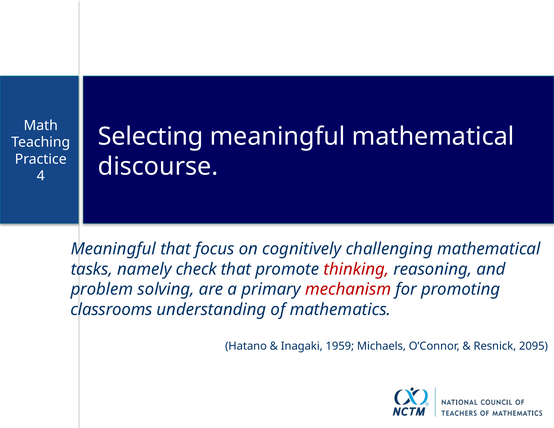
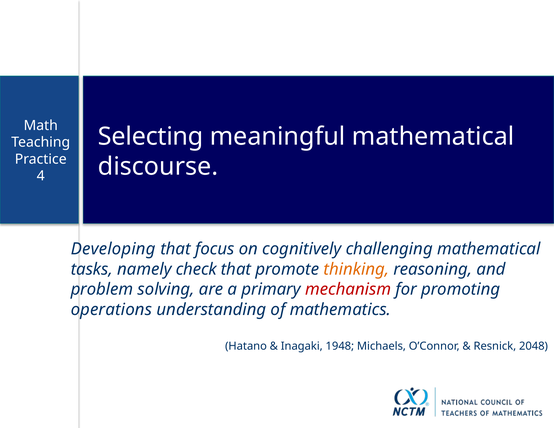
Meaningful: Meaningful -> Developing (113, 249)
thinking colour: red -> orange (356, 269)
classrooms: classrooms -> operations (111, 310)
1959: 1959 -> 1948 (340, 346)
2095: 2095 -> 2048 (533, 346)
